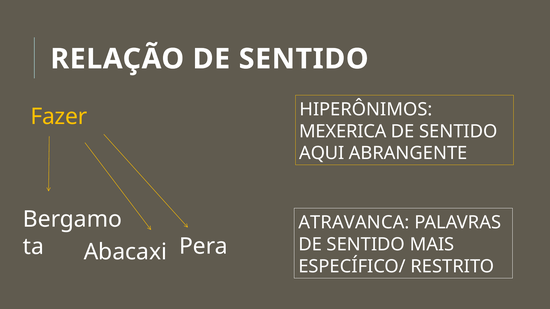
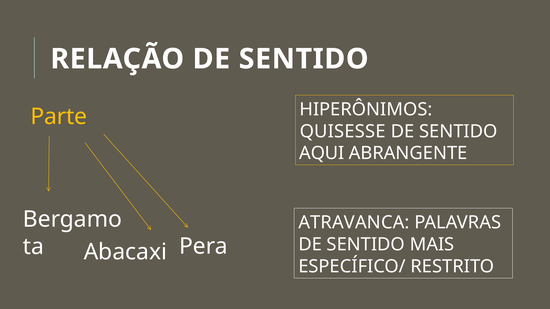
Fazer: Fazer -> Parte (59, 117)
MEXERICA: MEXERICA -> QUISESSE (343, 131)
